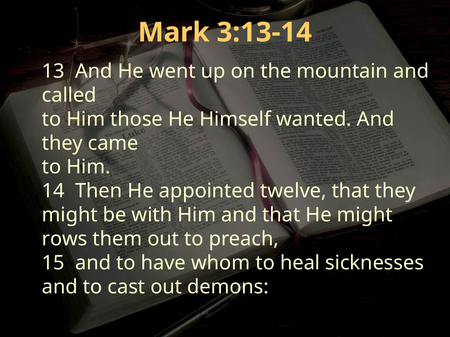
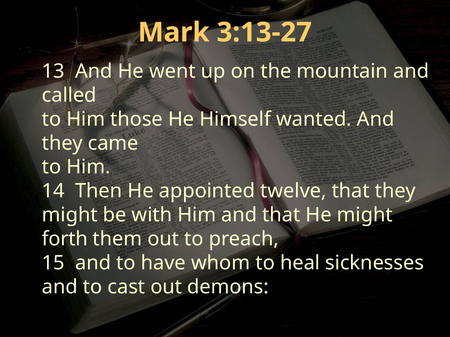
3:13-14: 3:13-14 -> 3:13-27 (264, 32)
rows: rows -> forth (65, 239)
